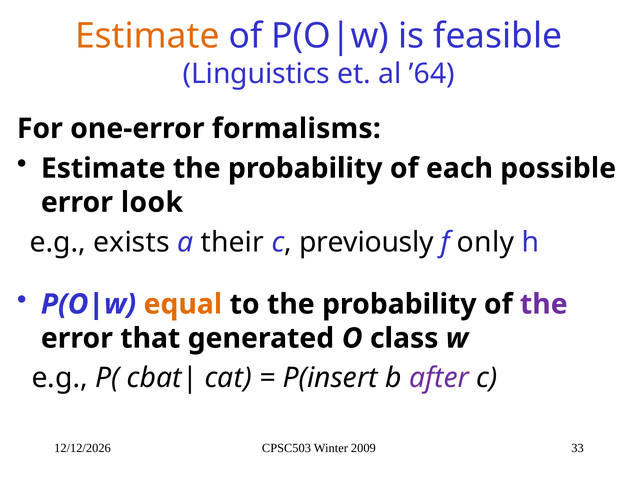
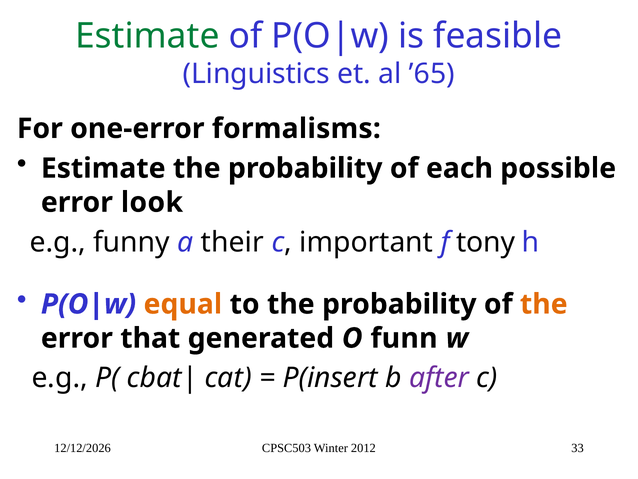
Estimate colour: orange -> green (147, 36)
’64: ’64 -> ’65 (432, 74)
exists: exists -> funny (132, 242)
previously: previously -> important (366, 242)
only: only -> tony (486, 242)
the colour: purple -> orange (544, 304)
class: class -> funn (404, 338)
2009: 2009 -> 2012 (363, 447)
